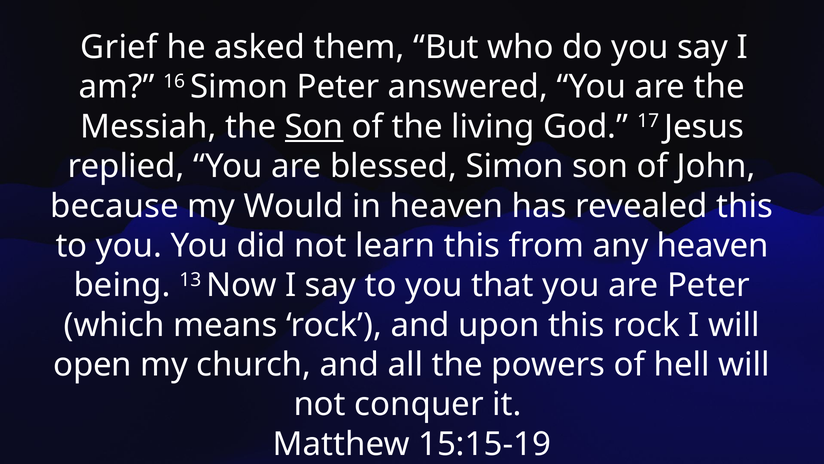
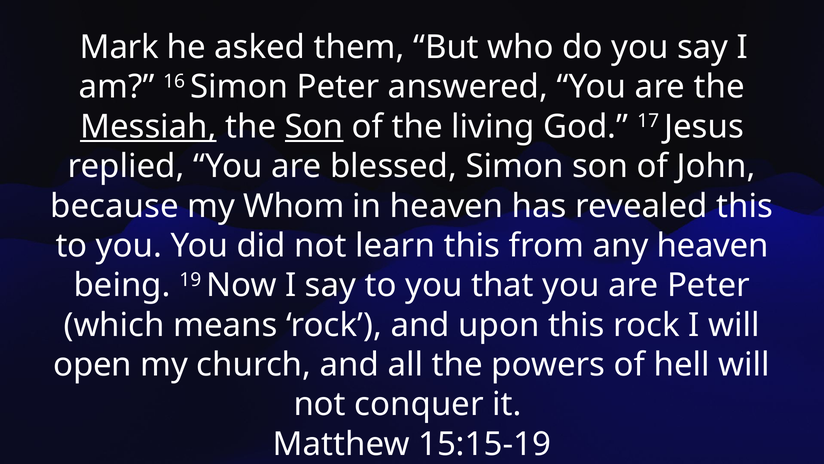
Grief: Grief -> Mark (119, 47)
Messiah underline: none -> present (148, 127)
Would: Would -> Whom (294, 206)
13: 13 -> 19 (190, 279)
